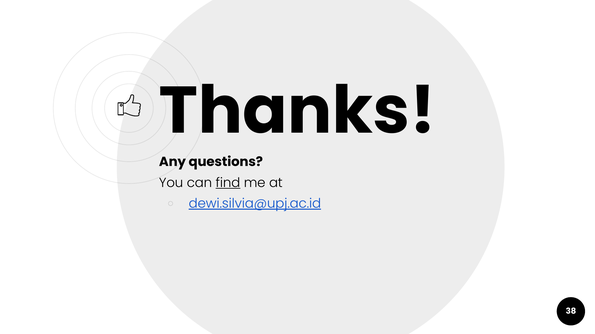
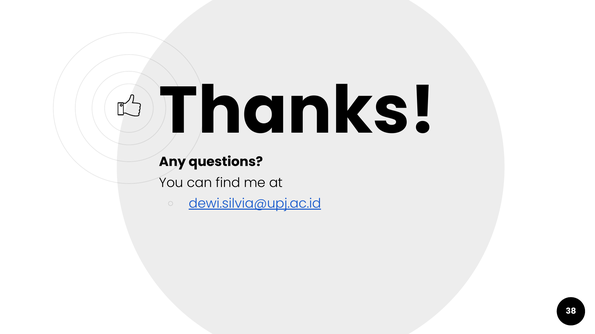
find underline: present -> none (228, 183)
